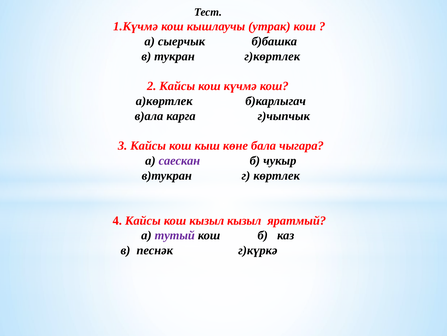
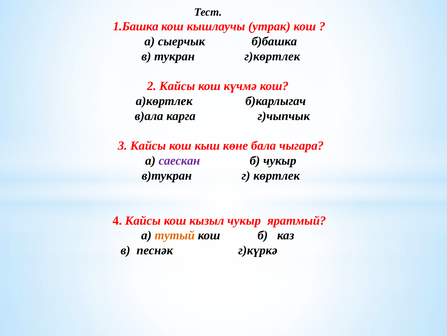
1.Күчмә: 1.Күчмә -> 1.Башка (136, 26)
кызыл кызыл: кызыл -> чукыр (244, 220)
тутый colour: purple -> orange (175, 235)
